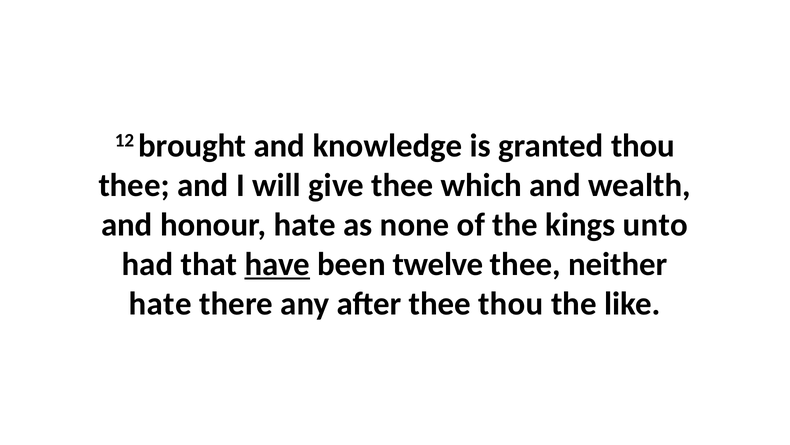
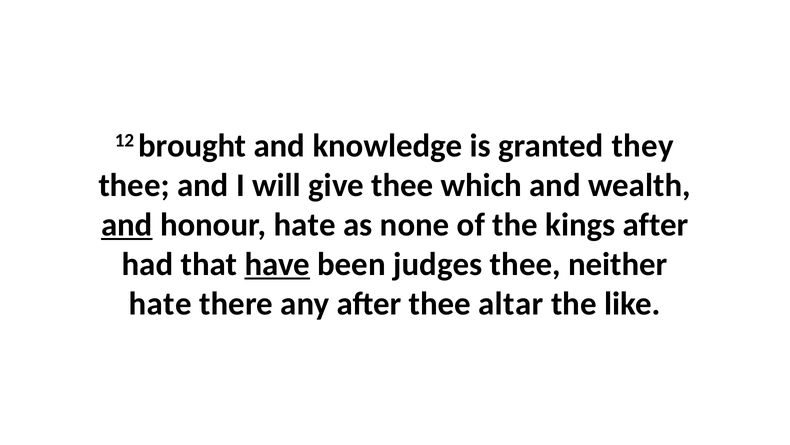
granted thou: thou -> they (643, 145)
and underline: none -> present (127, 224)
kings unto: unto -> after (656, 224)
twelve: twelve -> judges (438, 264)
thee thou: thou -> altar (511, 303)
